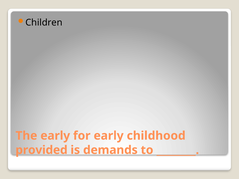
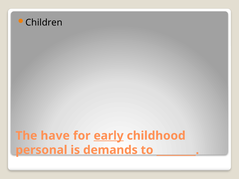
The early: early -> have (55, 136)
early underline: none -> present (109, 136)
provided: provided -> personal (41, 150)
